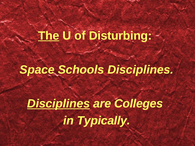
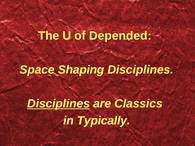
The underline: present -> none (49, 36)
Disturbing: Disturbing -> Depended (120, 36)
Schools: Schools -> Shaping (81, 70)
Colleges: Colleges -> Classics (139, 104)
